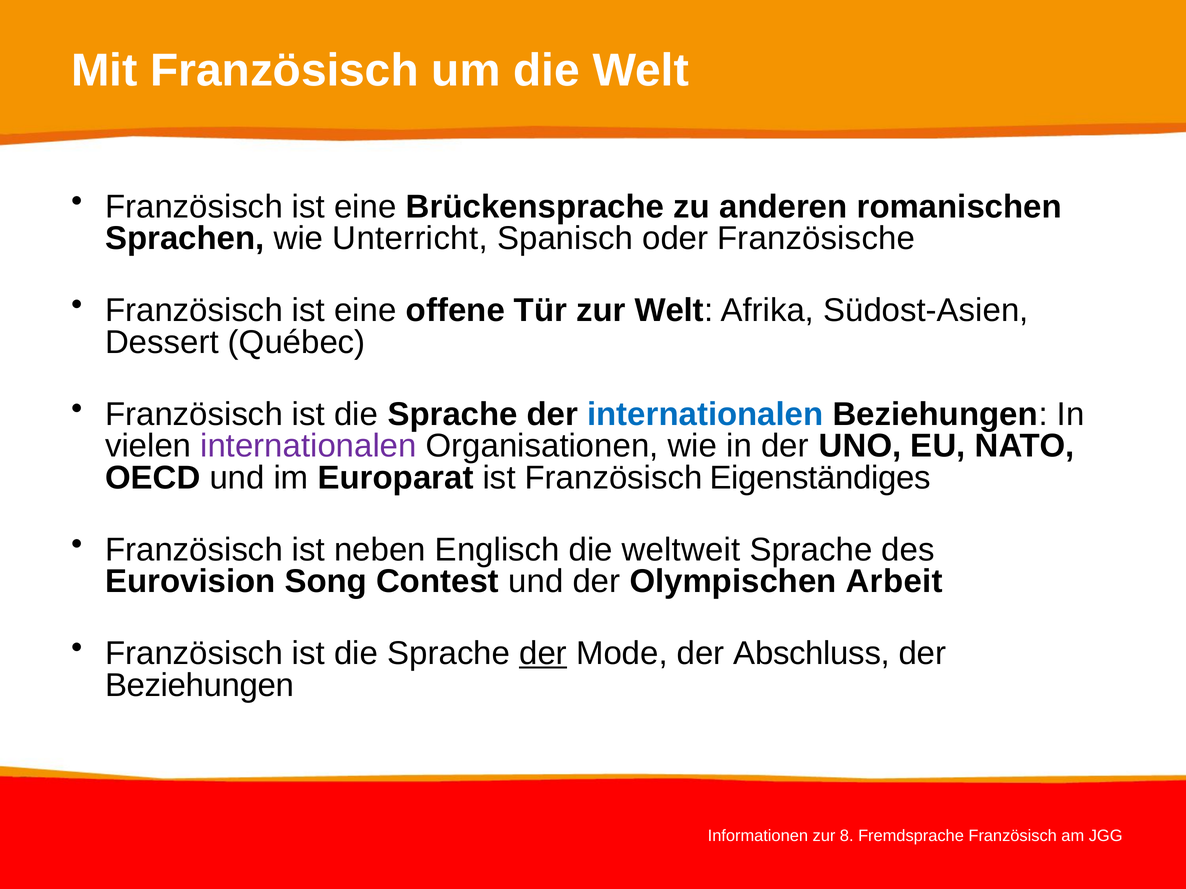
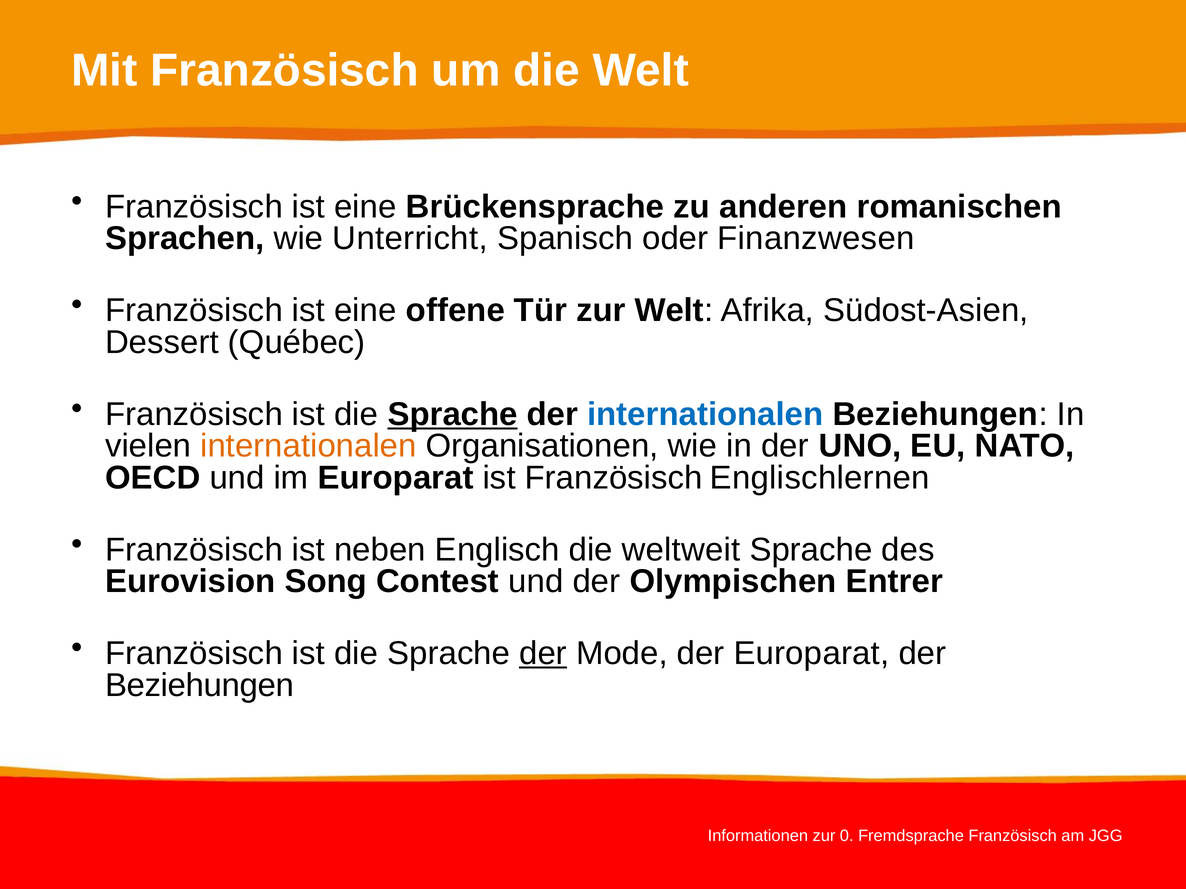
Französische: Französische -> Finanzwesen (816, 239)
Sprache underline: none -> present (453, 415)
internationalen colour: purple -> orange (308, 446)
Eigenständiges: Eigenständiges -> Englischlernen (820, 478)
Arbeit: Arbeit -> Entrer (894, 582)
der Abschluss: Abschluss -> Europarat (811, 654)
8: 8 -> 0 (847, 837)
